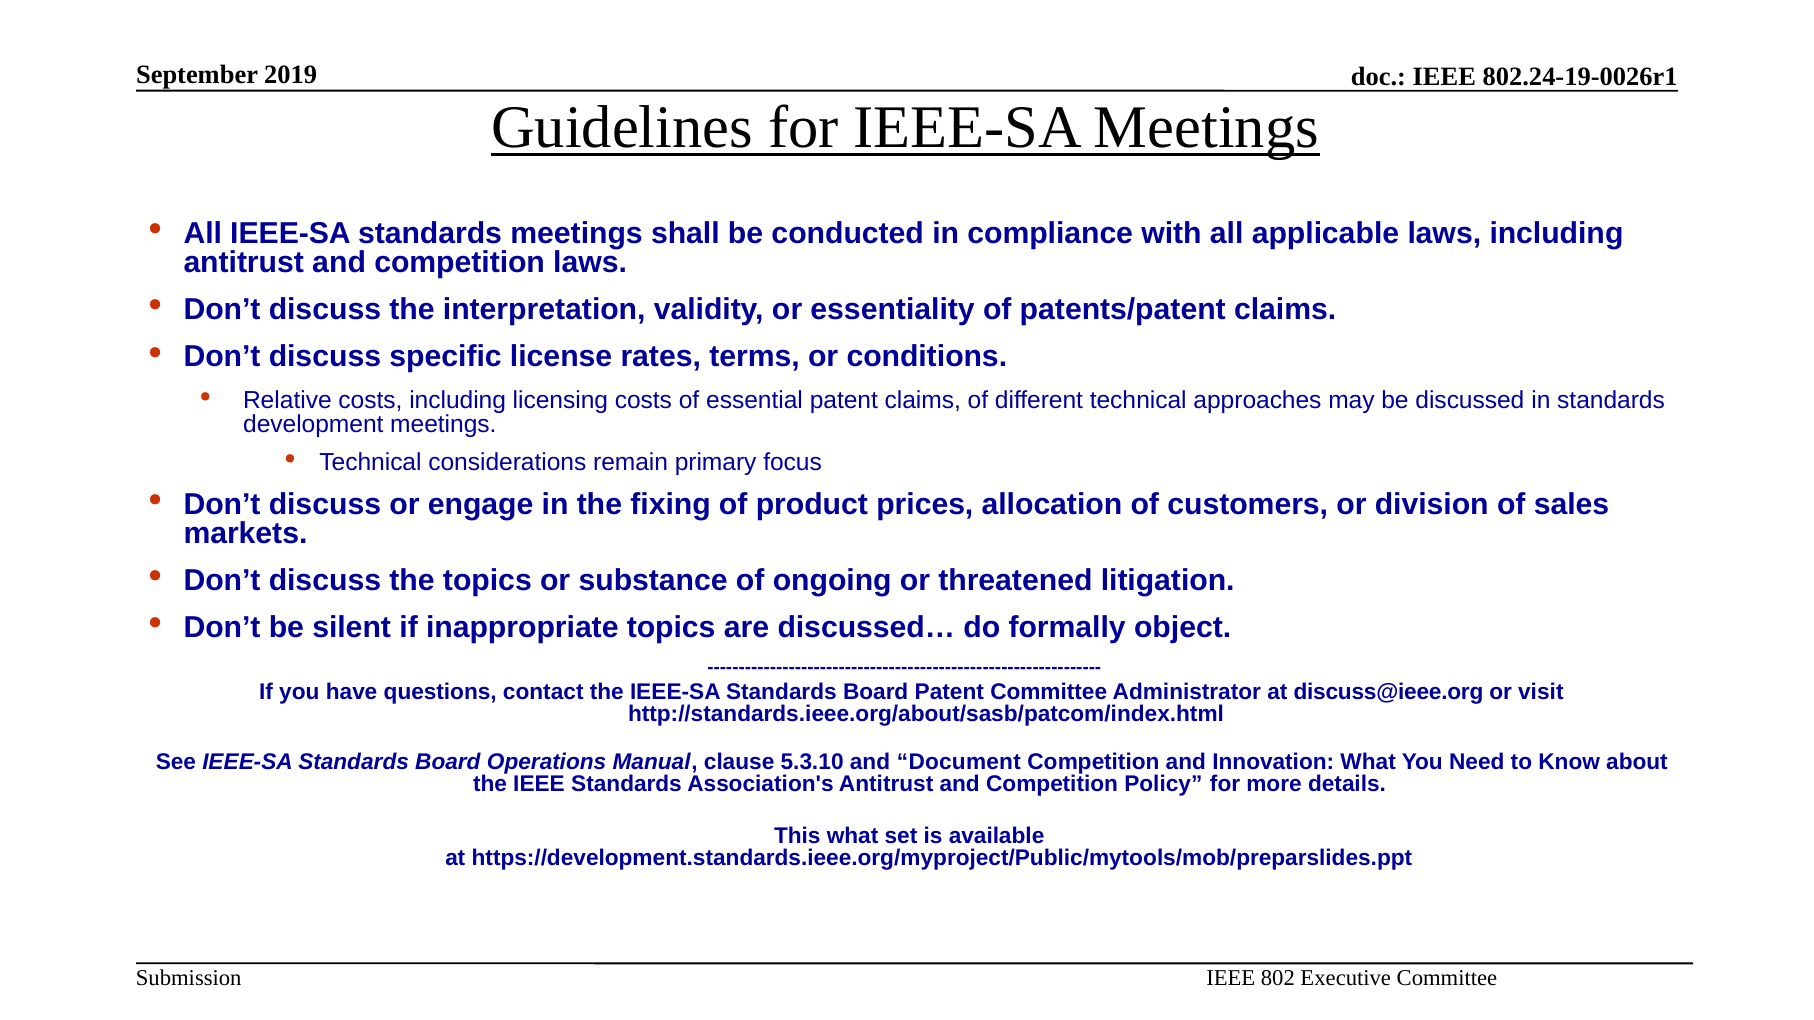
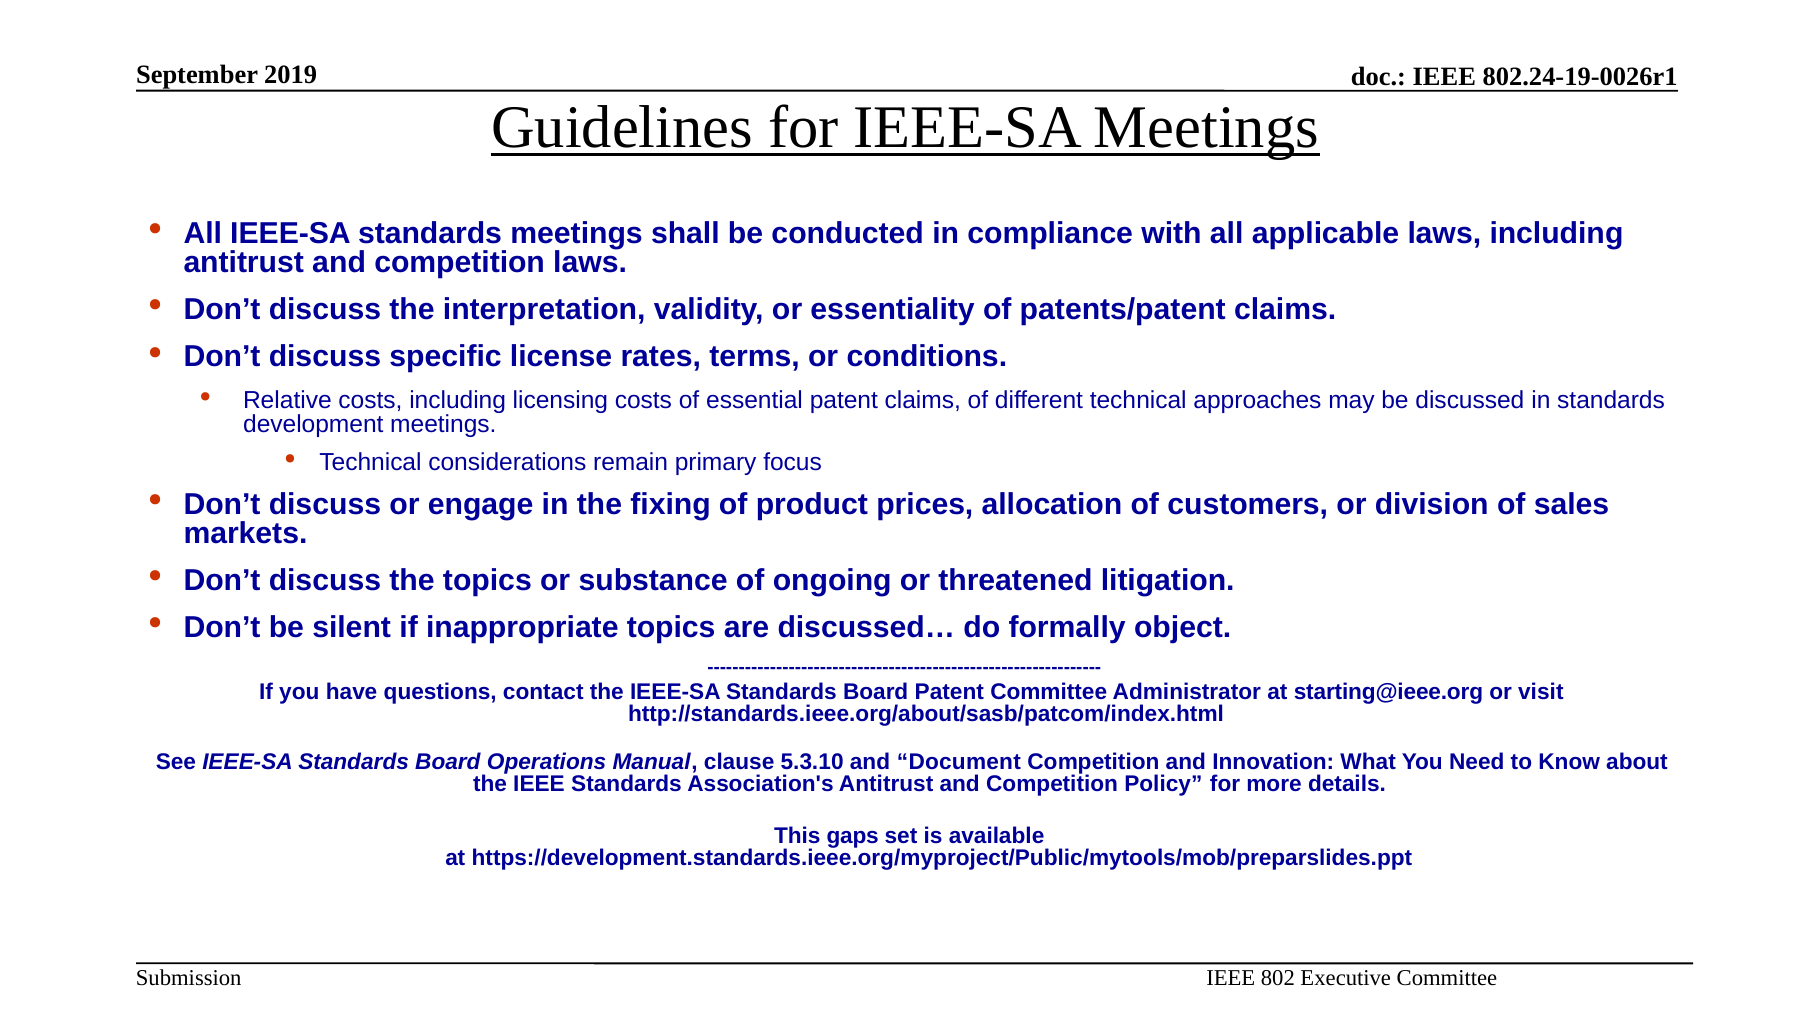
discuss@ieee.org: discuss@ieee.org -> starting@ieee.org (1388, 692)
This what: what -> gaps (853, 836)
